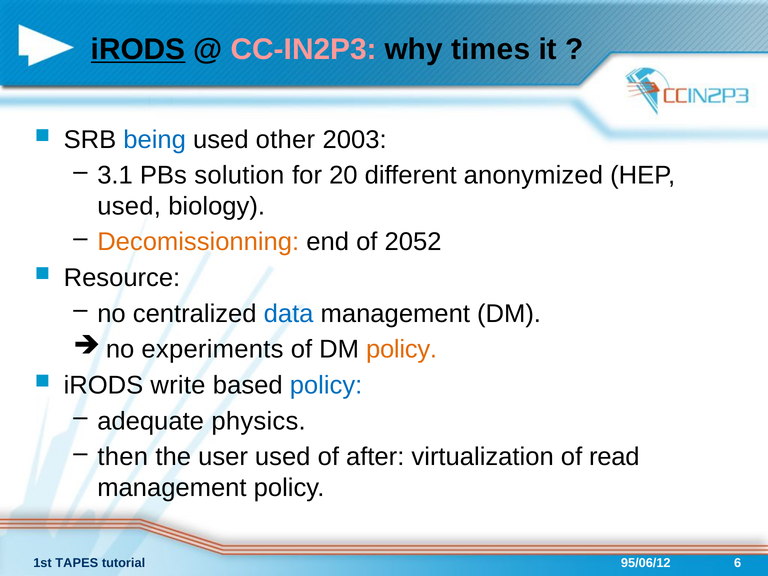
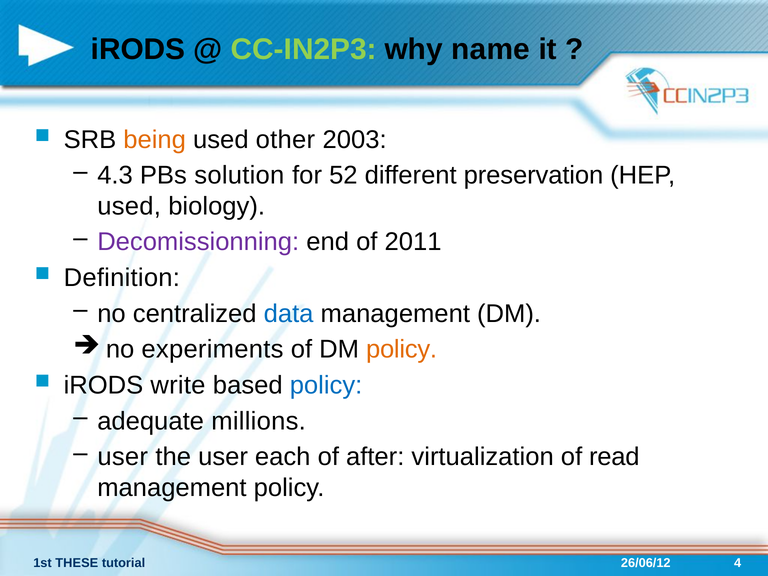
iRODS underline: present -> none (138, 49)
CC-IN2P3 colour: pink -> light green (304, 49)
times: times -> name (491, 49)
being colour: blue -> orange (155, 140)
3.1: 3.1 -> 4.3 (115, 175)
20: 20 -> 52 (343, 175)
anonymized: anonymized -> preservation (534, 175)
Decomissionning colour: orange -> purple (198, 242)
2052: 2052 -> 2011 (413, 242)
Resource: Resource -> Definition (122, 278)
physics: physics -> millions (259, 421)
then: then -> user (123, 457)
user used: used -> each (283, 457)
TAPES: TAPES -> THESE (77, 563)
95/06/12: 95/06/12 -> 26/06/12 (646, 563)
6: 6 -> 4 (738, 563)
